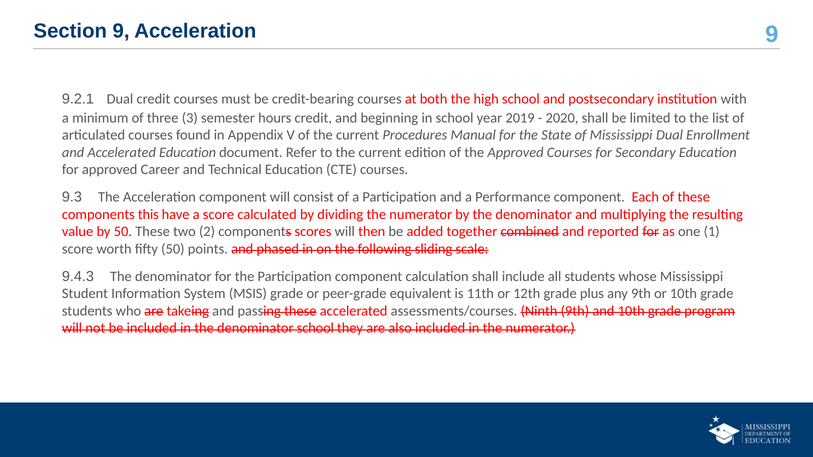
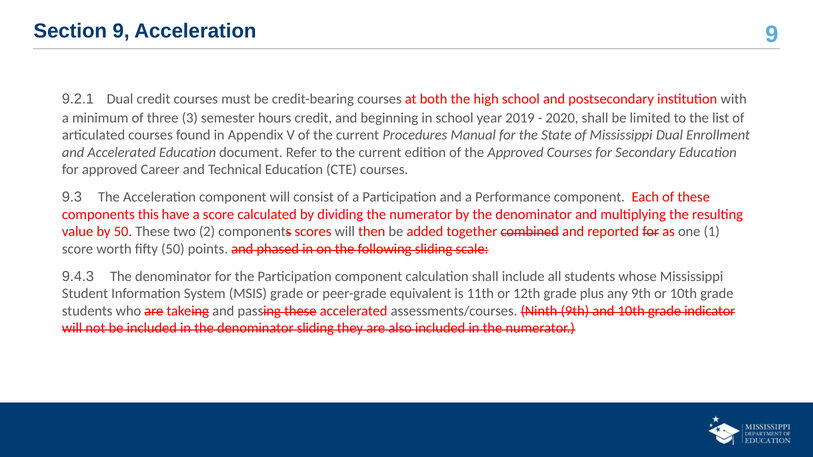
program: program -> indicator (710, 311)
denominator school: school -> sliding (315, 328)
